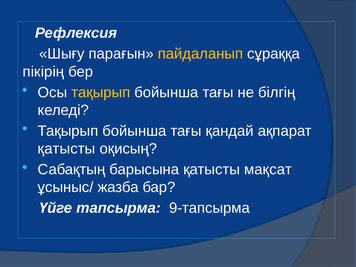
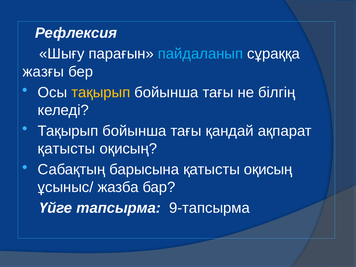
пайдаланып colour: yellow -> light blue (201, 54)
пікірің: пікірің -> жазғы (43, 72)
барысына қатысты мақсат: мақсат -> оқисың (268, 170)
